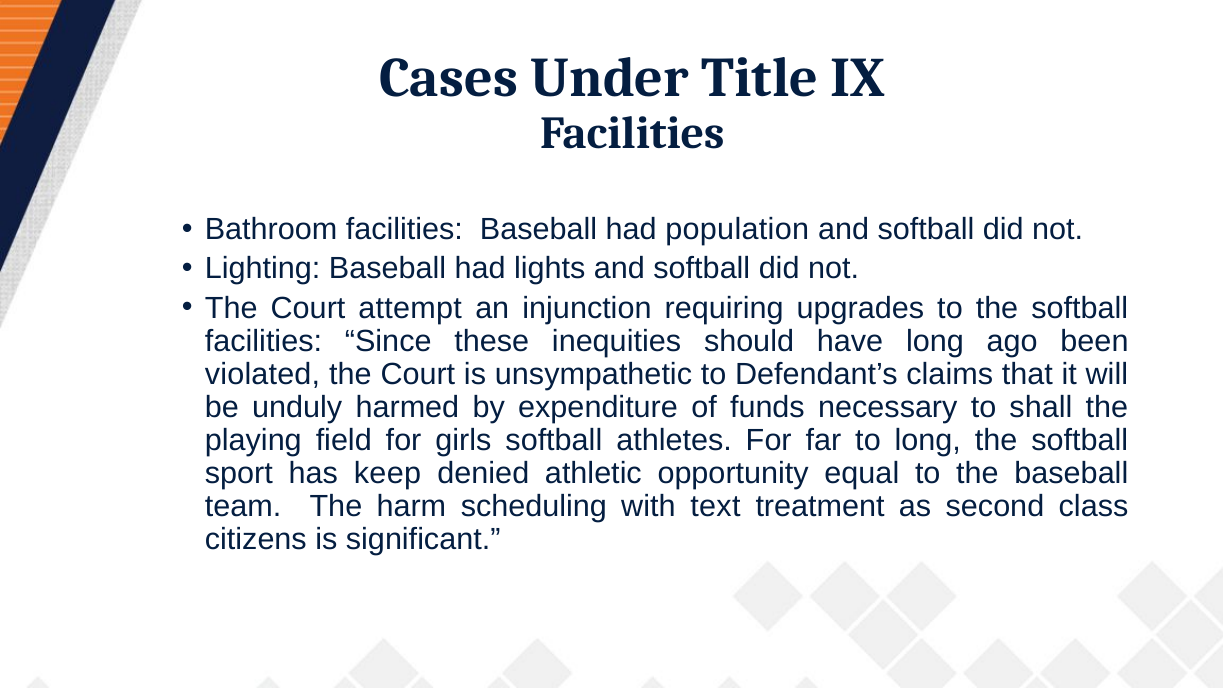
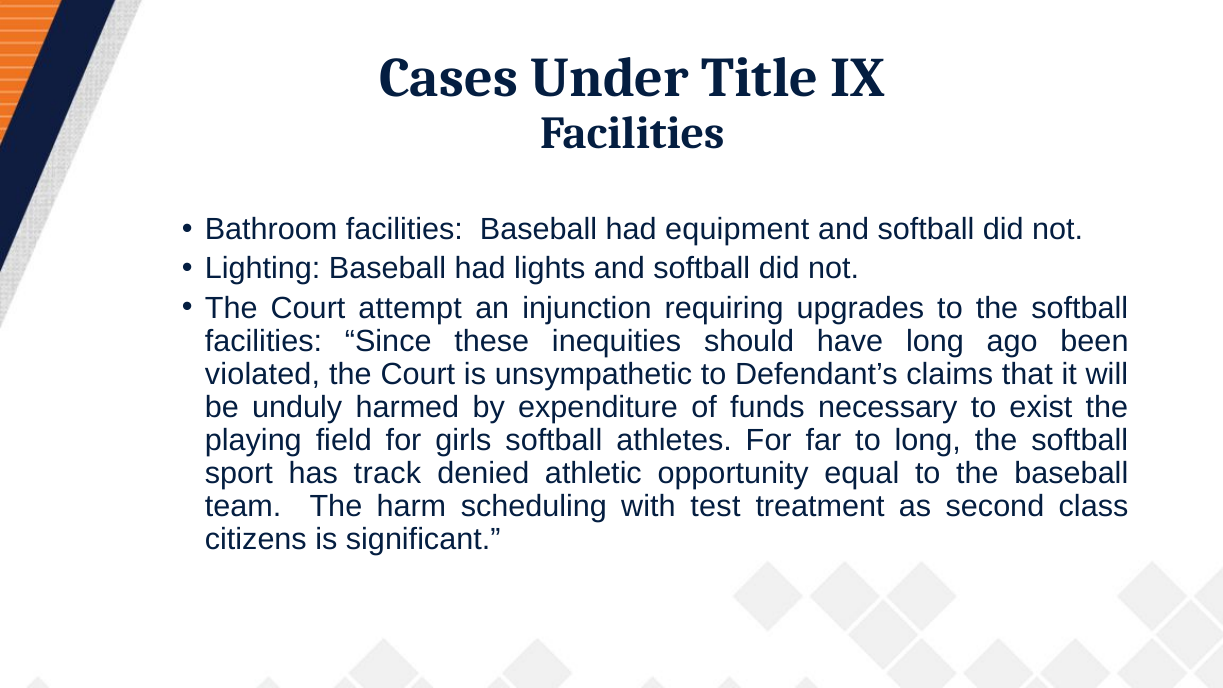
population: population -> equipment (737, 229)
shall: shall -> exist (1041, 407)
keep: keep -> track (387, 473)
text: text -> test (715, 506)
